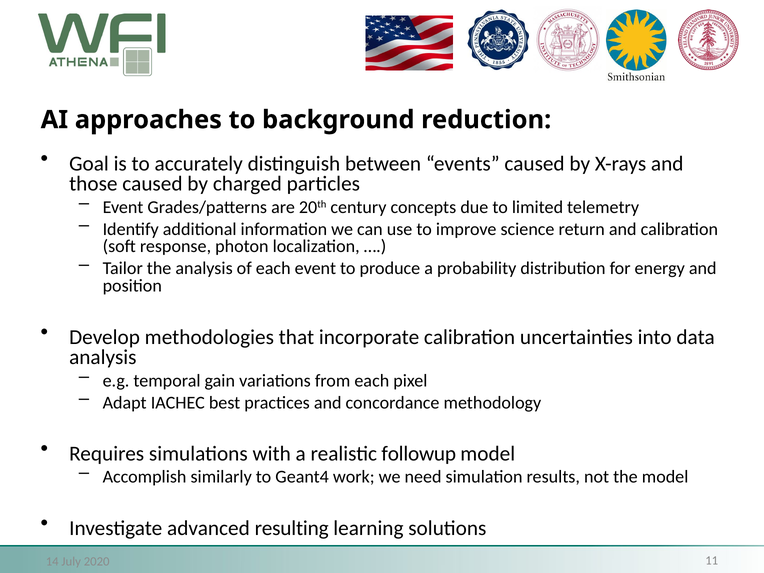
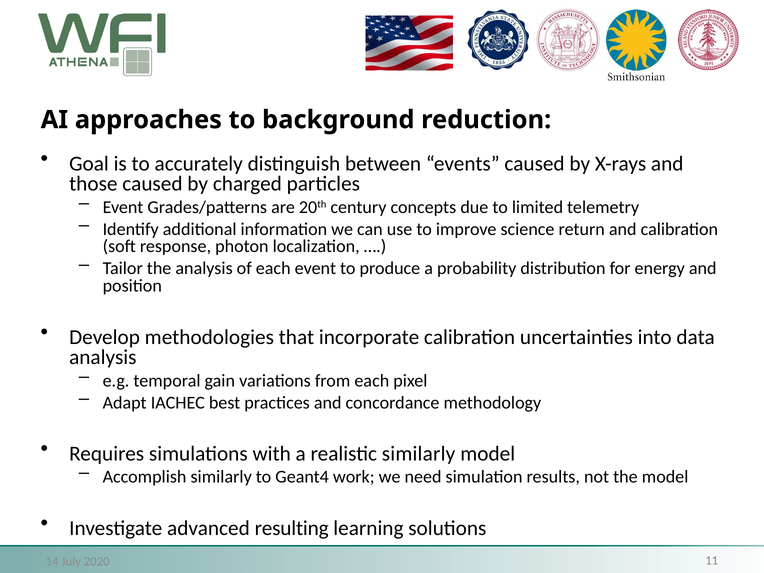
realistic followup: followup -> similarly (419, 454)
